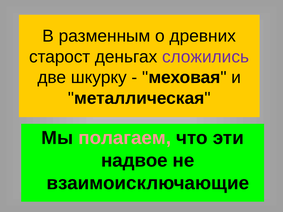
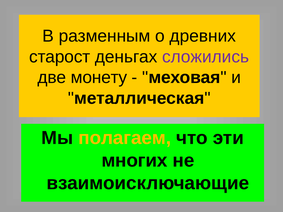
шкурку: шкурку -> монету (99, 78)
полагаем colour: pink -> yellow (125, 138)
надвое: надвое -> многих (134, 161)
